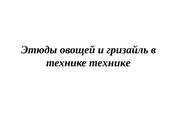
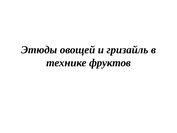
технике технике: технике -> фруктов (110, 63)
